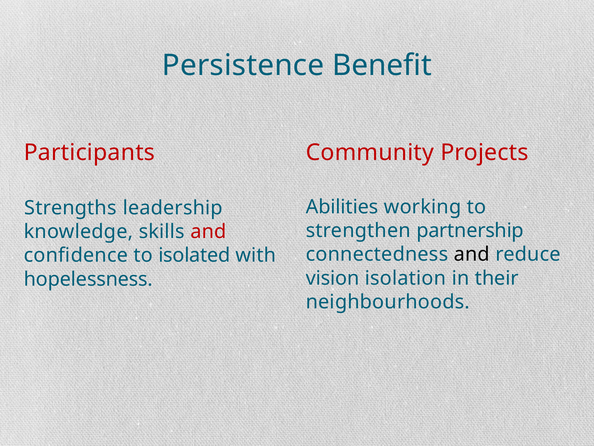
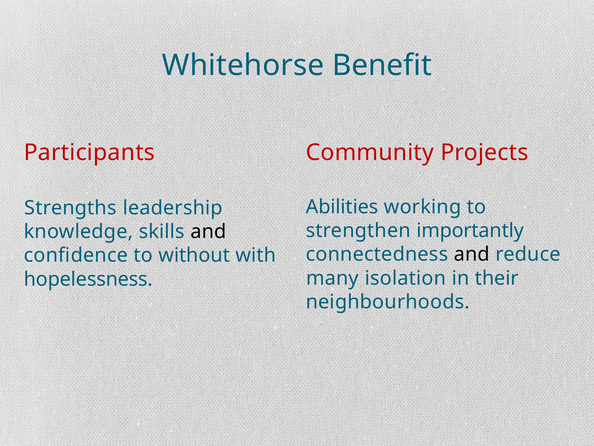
Persistence: Persistence -> Whitehorse (243, 65)
partnership: partnership -> importantly (470, 230)
and colour: red -> black (208, 231)
isolated: isolated -> without (194, 255)
vision: vision -> many (332, 278)
